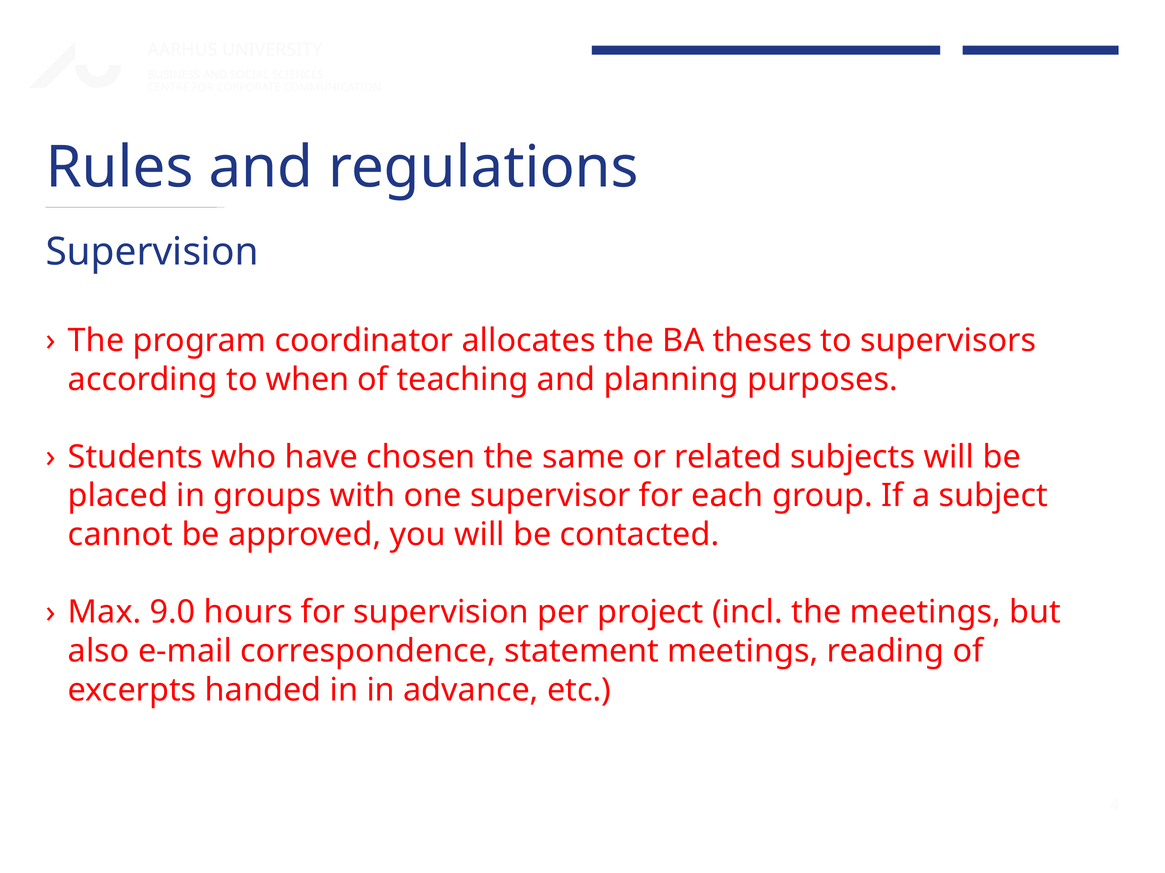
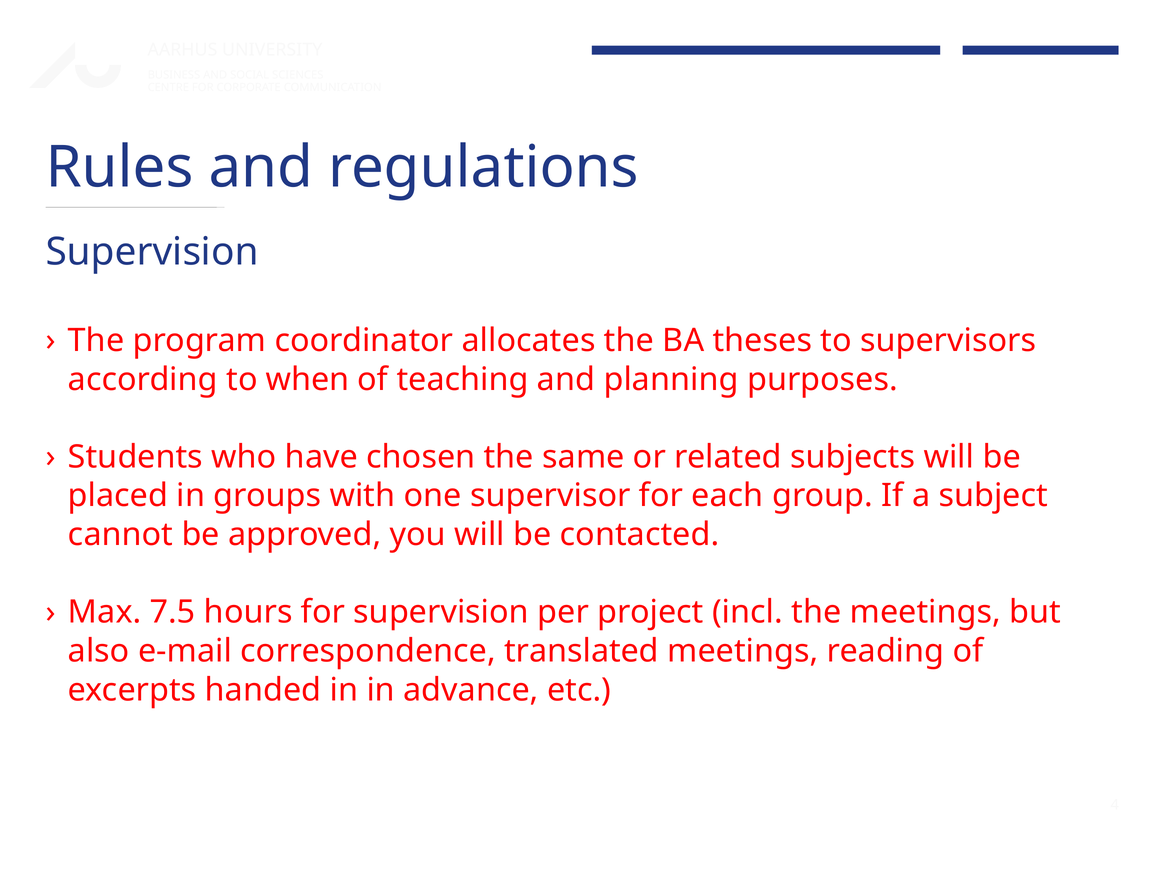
9.0: 9.0 -> 7.5 (173, 613)
statement: statement -> translated (582, 652)
